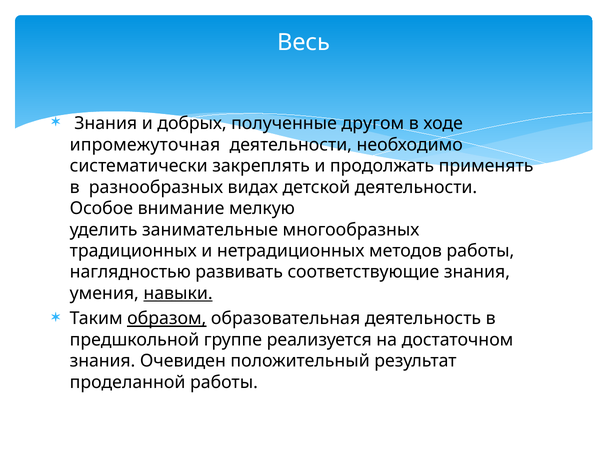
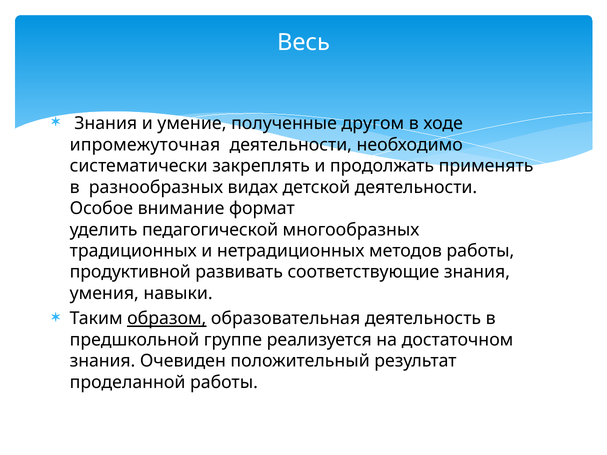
добрых: добрых -> умение (192, 124)
мелкую: мелкую -> формат (262, 209)
занимательные: занимательные -> педагогической (210, 230)
наглядностью: наглядностью -> продуктивной (130, 272)
навыки underline: present -> none (178, 294)
